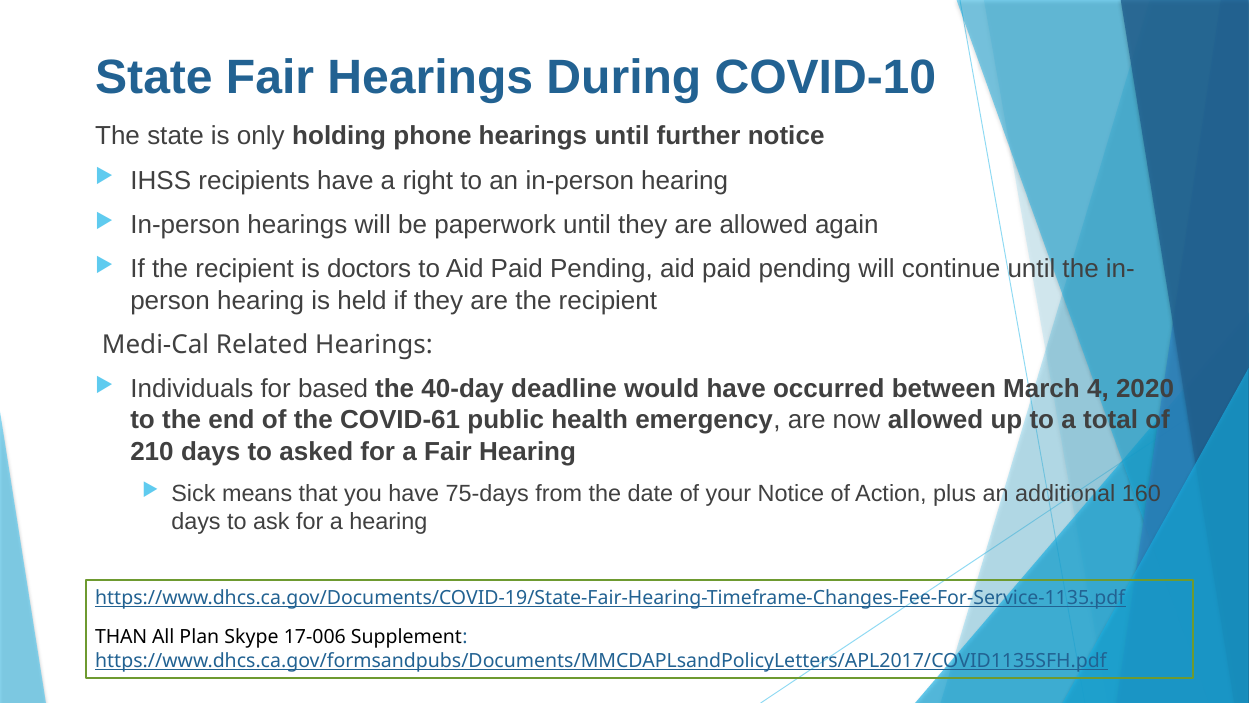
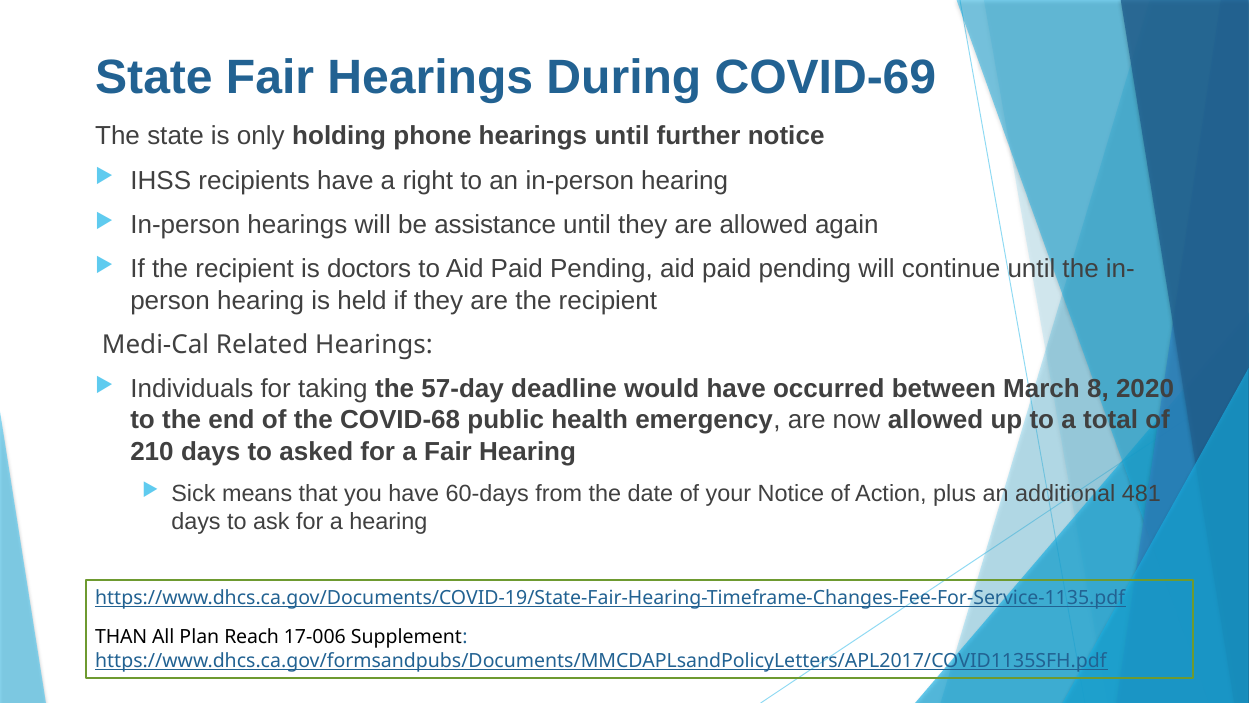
COVID-10: COVID-10 -> COVID-69 (825, 78)
paperwork: paperwork -> assistance (495, 225)
based: based -> taking (333, 389)
40-day: 40-day -> 57-day (463, 389)
4: 4 -> 8 (1098, 389)
COVID-61: COVID-61 -> COVID-68 (400, 420)
75-days: 75-days -> 60-days (487, 494)
160: 160 -> 481 (1141, 494)
Skype: Skype -> Reach (252, 637)
